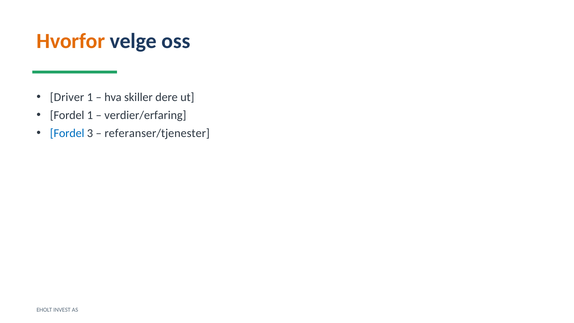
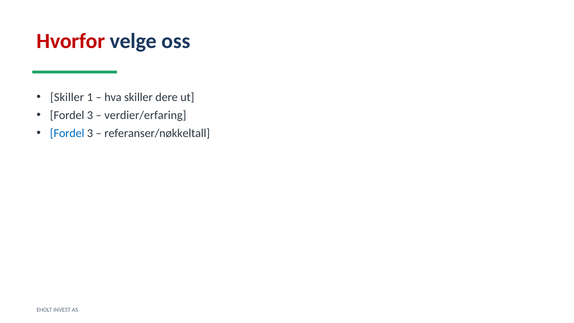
Hvorfor colour: orange -> red (71, 41)
Driver: Driver -> Skiller (67, 97)
1: 1 -> 3 (90, 115)
referanser/tjenester: referanser/tjenester -> referanser/nøkkeltall (157, 133)
